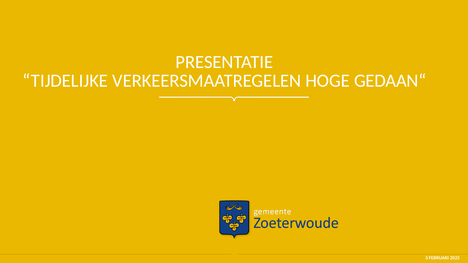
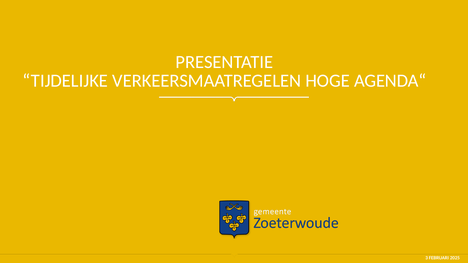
GEDAAN“: GEDAAN“ -> AGENDA“ (390, 81)
